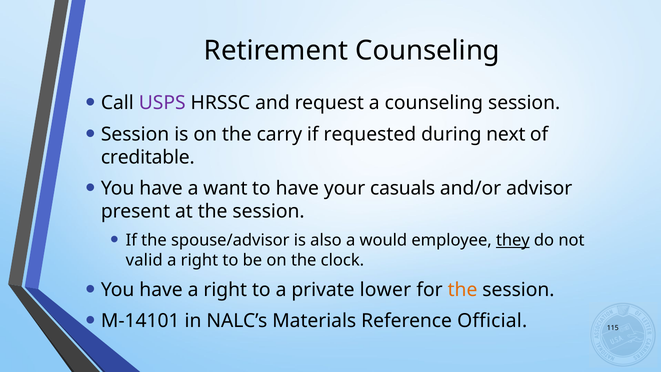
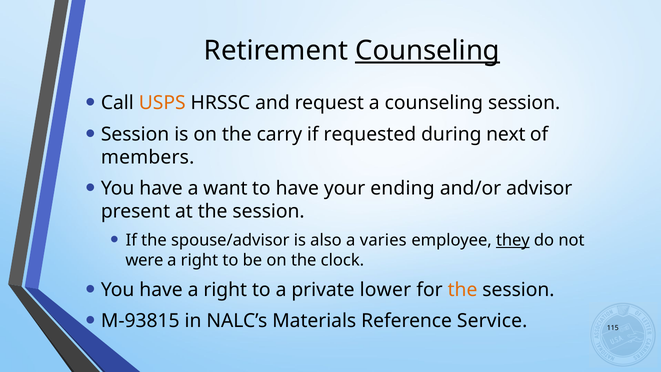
Counseling underline: none -> present (428, 51)
USPS colour: purple -> orange (162, 103)
creditable: creditable -> members (148, 157)
casuals: casuals -> ending (402, 188)
would: would -> varies (383, 240)
valid: valid -> were (144, 260)
M-14101: M-14101 -> M-93815 (140, 321)
Official: Official -> Service (492, 321)
